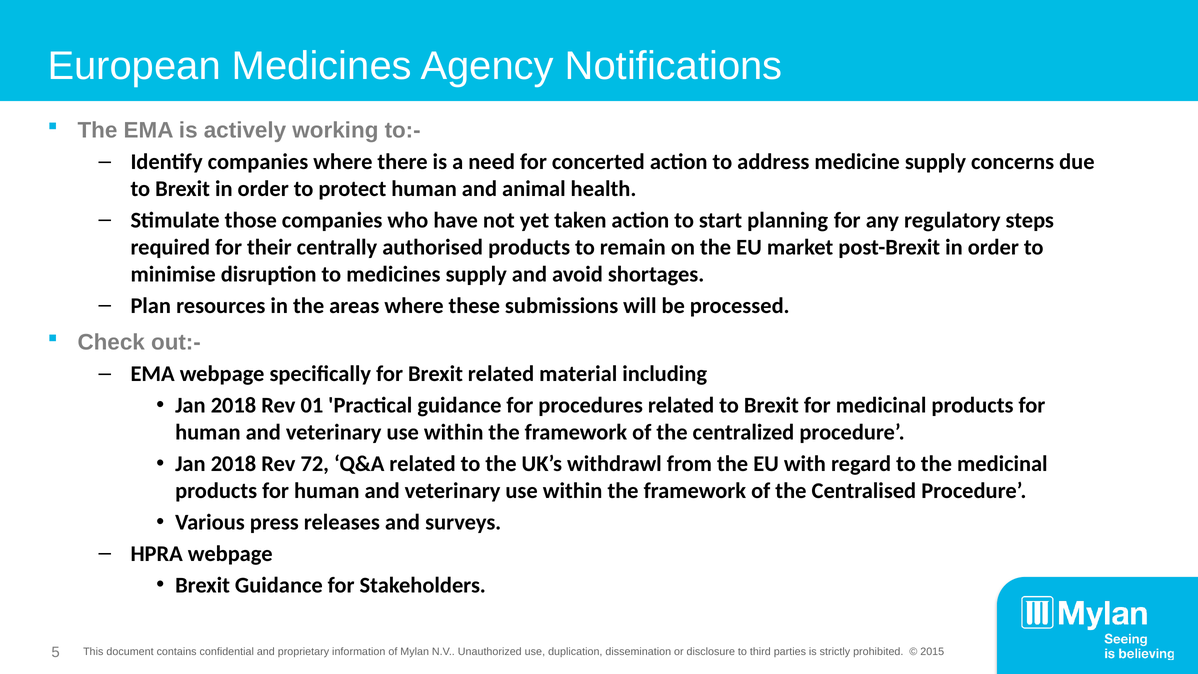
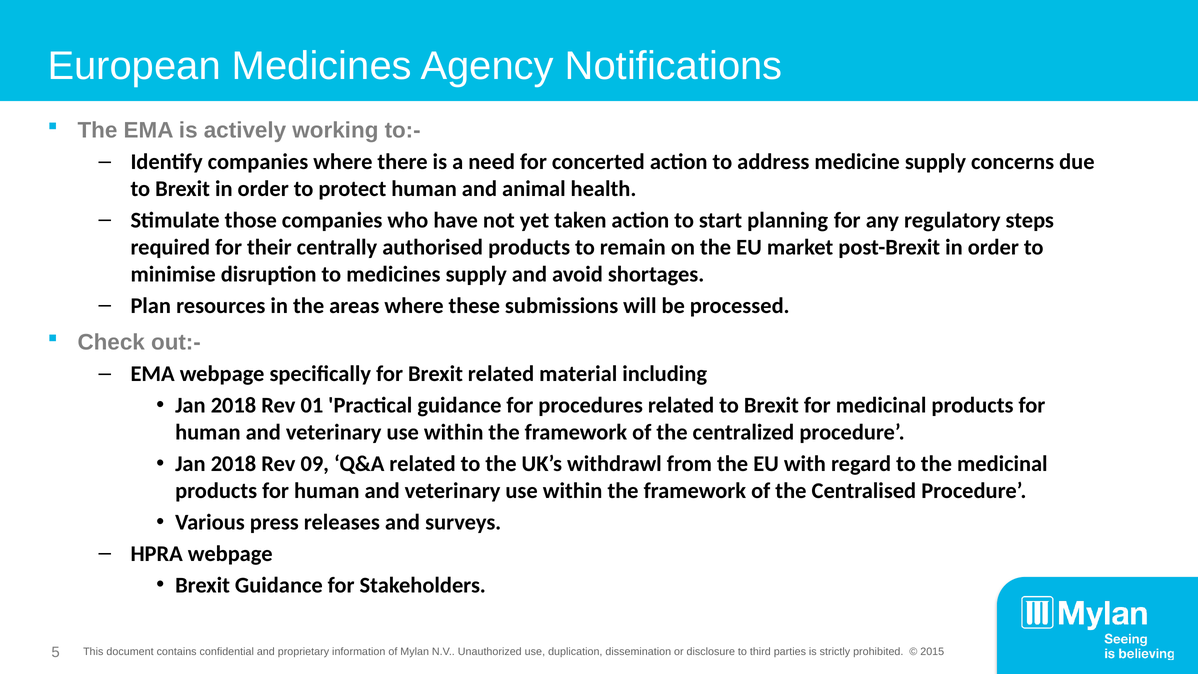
72: 72 -> 09 (315, 464)
